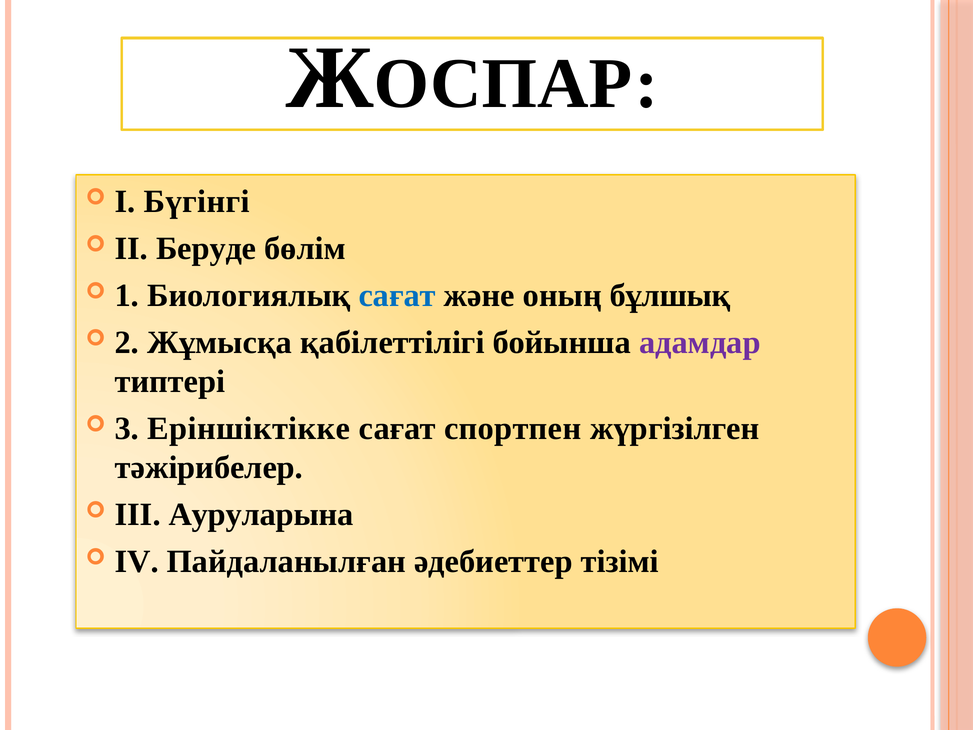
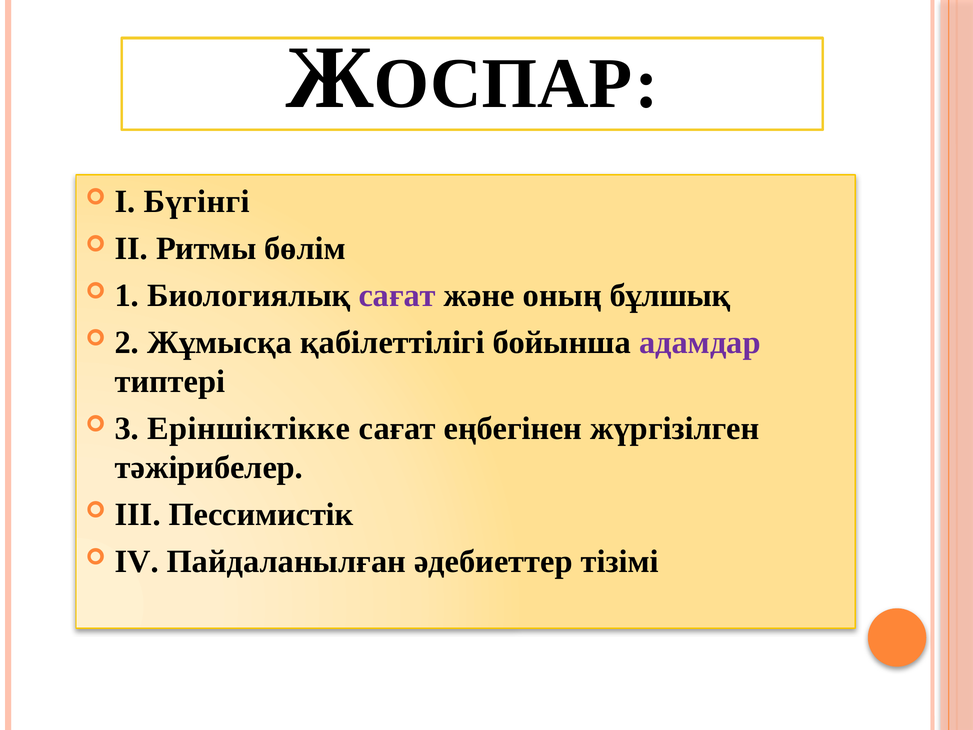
Беруде: Беруде -> Ритмы (206, 248)
сағат colour: blue -> purple (397, 295)
спортпен: спортпен -> еңбегінен (513, 428)
Ауруларына: Ауруларына -> Пессимистік (261, 514)
